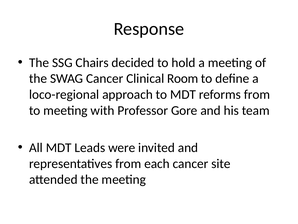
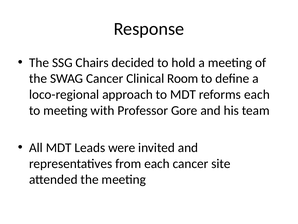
reforms from: from -> each (257, 94)
